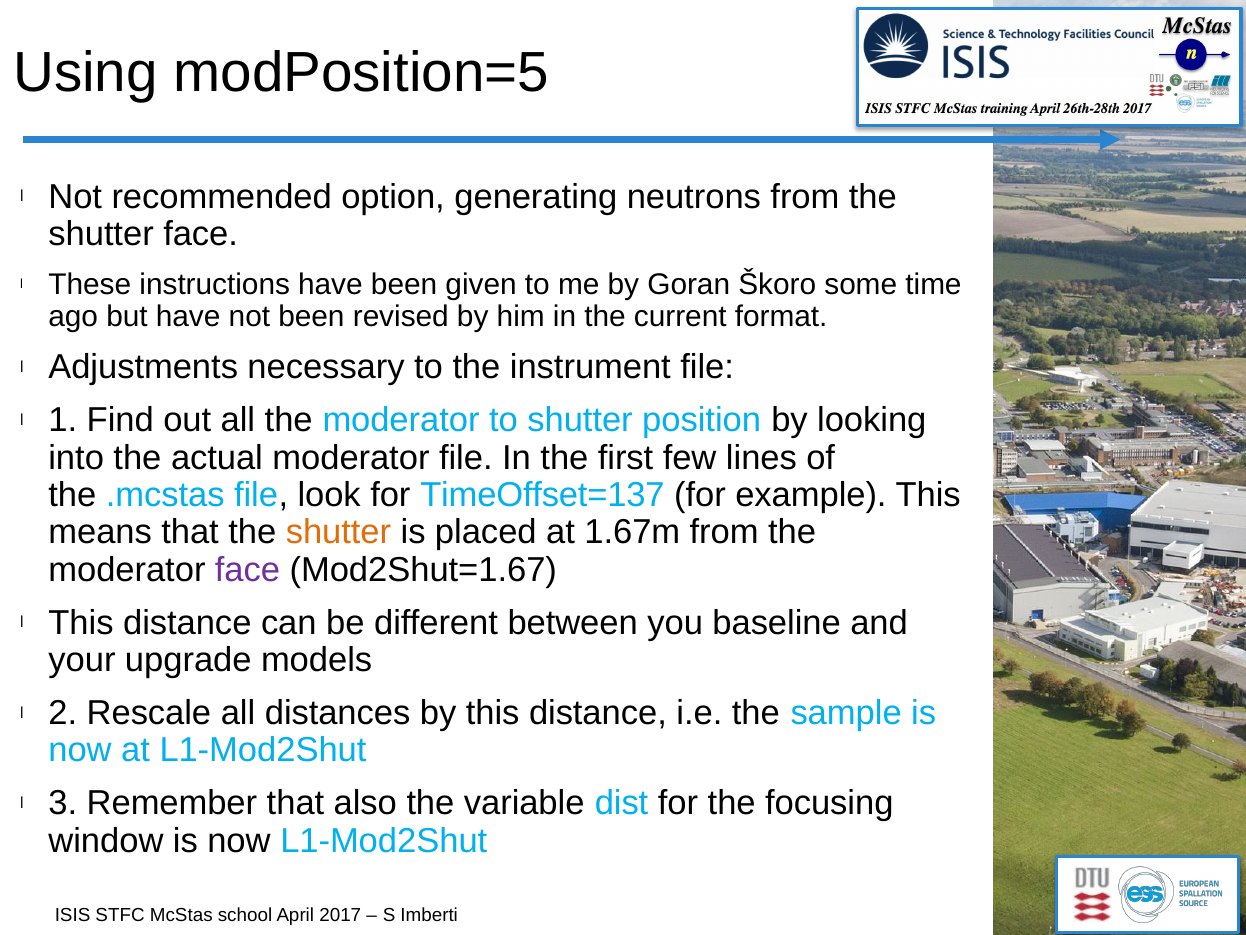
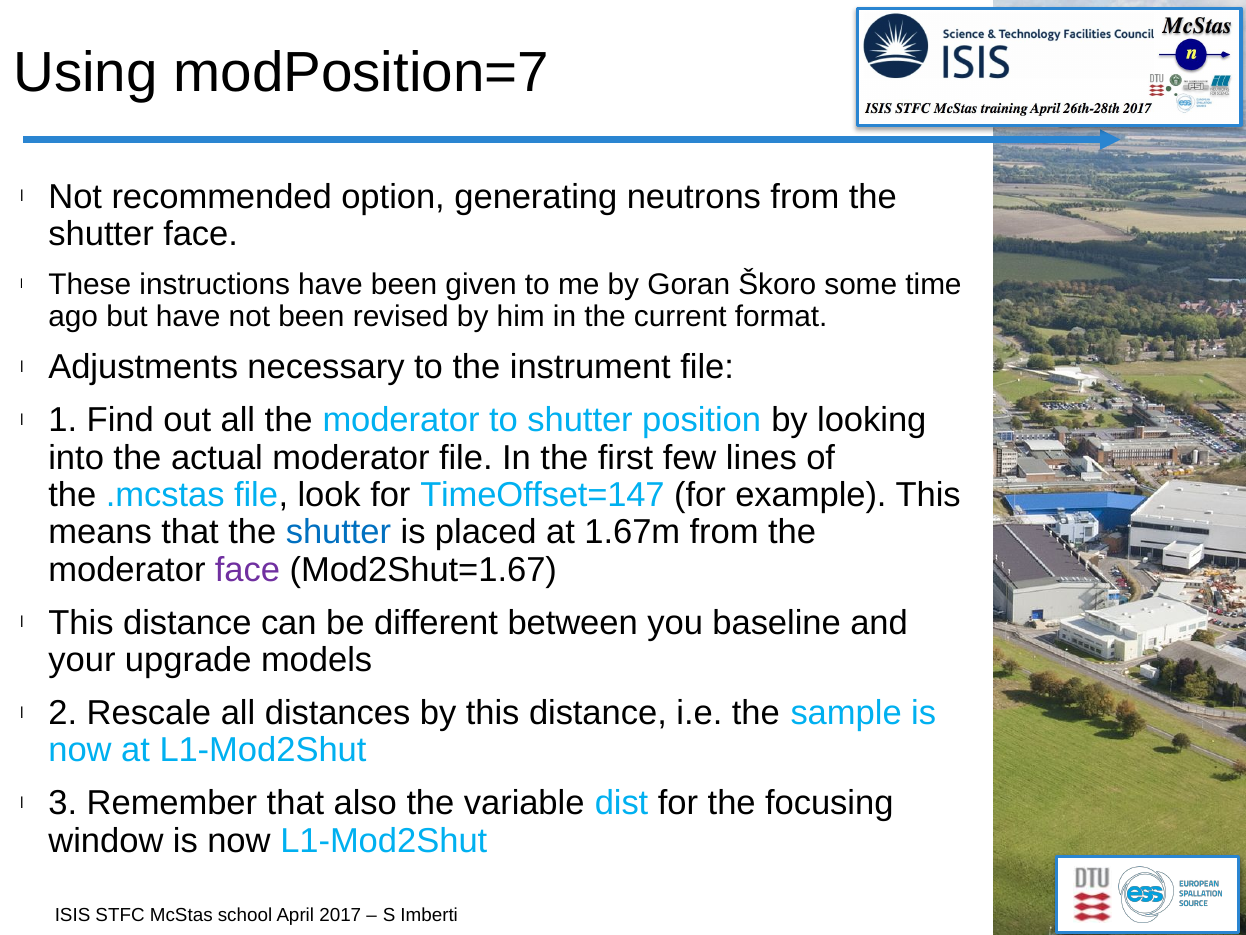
modPosition=5: modPosition=5 -> modPosition=7 (361, 73)
TimeOffset=137: TimeOffset=137 -> TimeOffset=147 (542, 495)
shutter colour: orange -> blue (338, 532)
